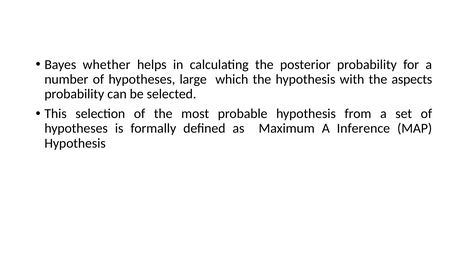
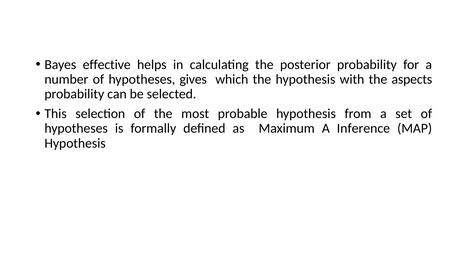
whether: whether -> effective (107, 65)
large: large -> gives (193, 79)
